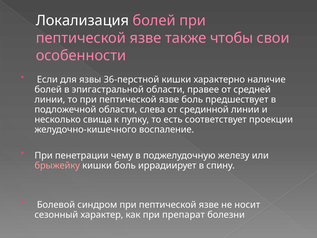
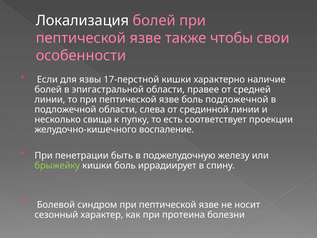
36-перстной: 36-перстной -> 17-перстной (131, 80)
боль предшествует: предшествует -> подложечной (237, 100)
чему: чему -> быть (122, 155)
брыжейку colour: pink -> light green (57, 165)
препарат: препарат -> протеина (184, 215)
